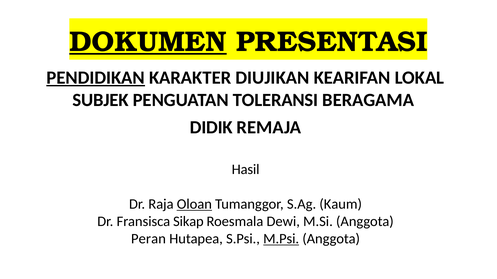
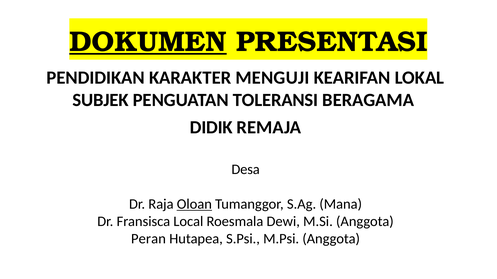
PENDIDIKAN underline: present -> none (96, 78)
DIUJIKAN: DIUJIKAN -> MENGUJI (272, 78)
Hasil: Hasil -> Desa (246, 170)
Kaum: Kaum -> Mana (341, 205)
Sikap: Sikap -> Local (188, 222)
M.Psi underline: present -> none (281, 239)
